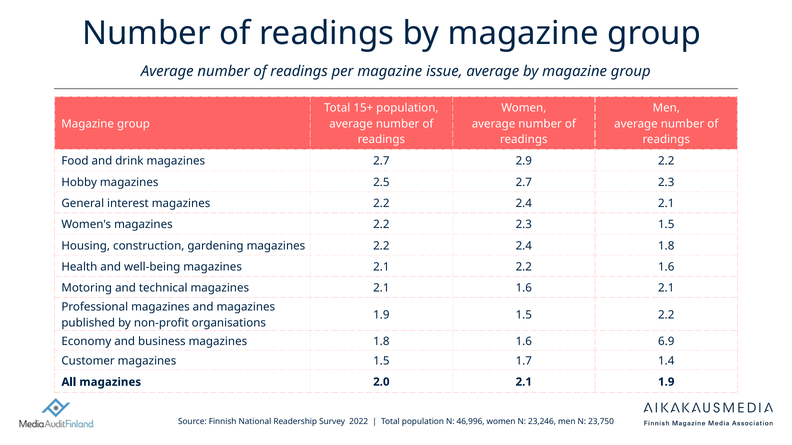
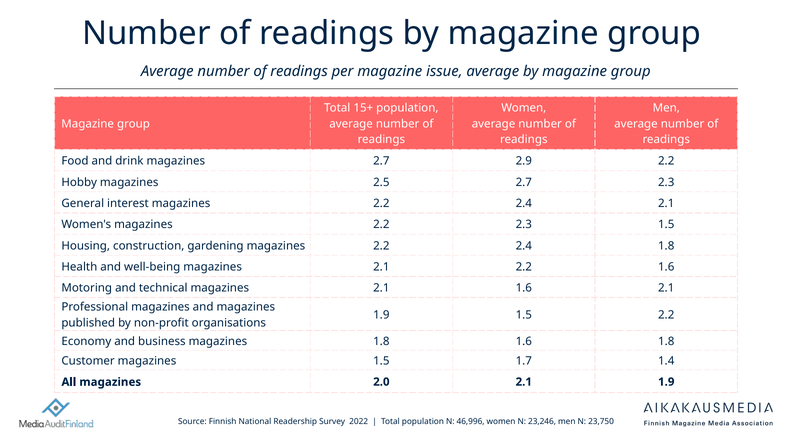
1.6 6.9: 6.9 -> 1.8 (666, 342)
